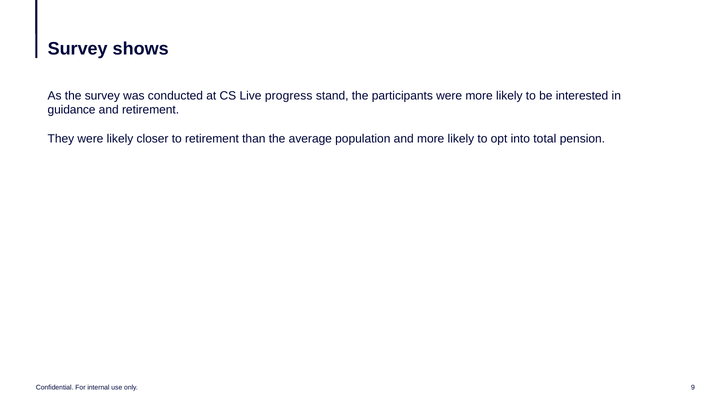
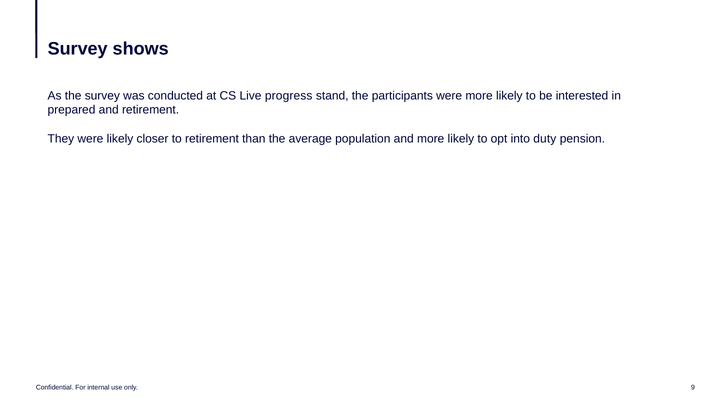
guidance: guidance -> prepared (72, 110)
total: total -> duty (545, 139)
